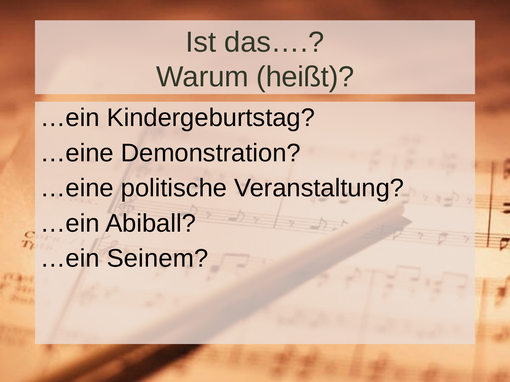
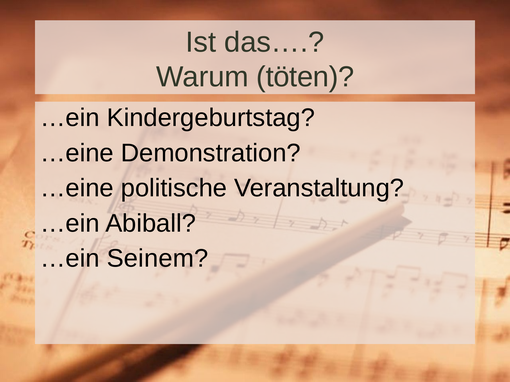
heißt: heißt -> töten (305, 77)
